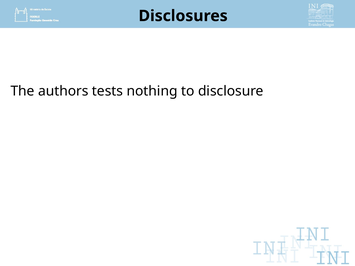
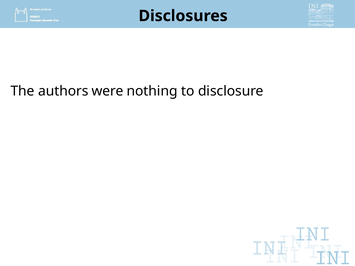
tests: tests -> were (108, 91)
